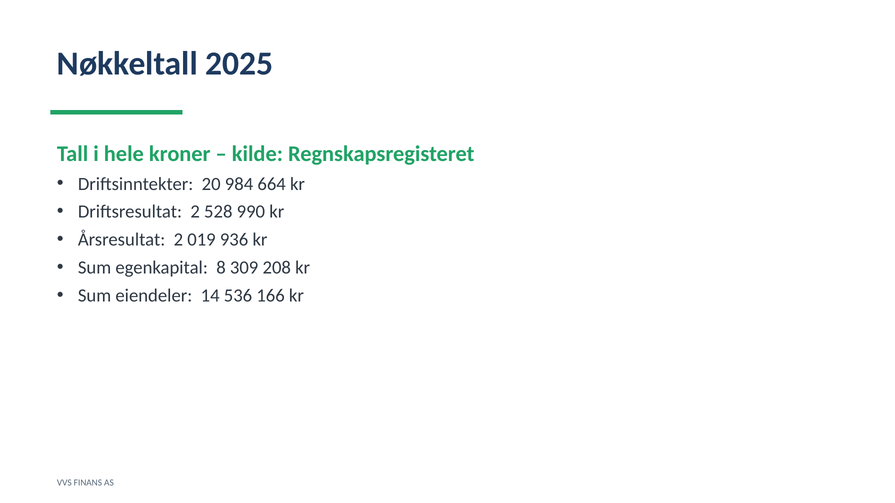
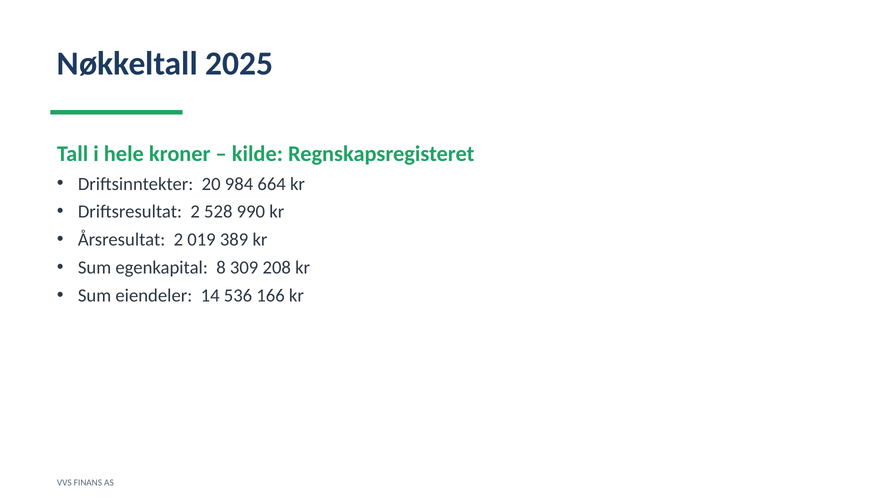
936: 936 -> 389 (234, 240)
